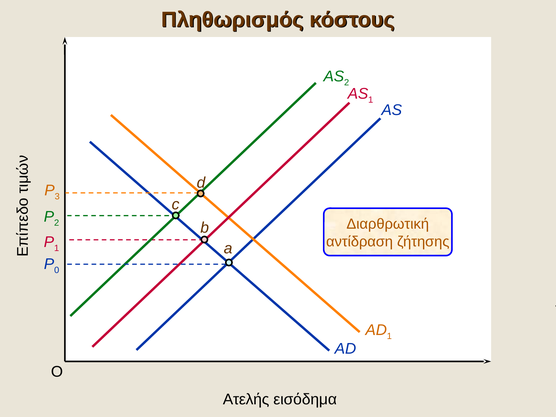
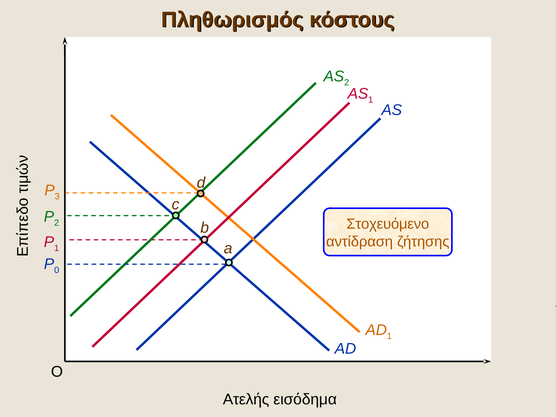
Διαρθρωτική: Διαρθρωτική -> Στοχευόμενο (388, 224)
